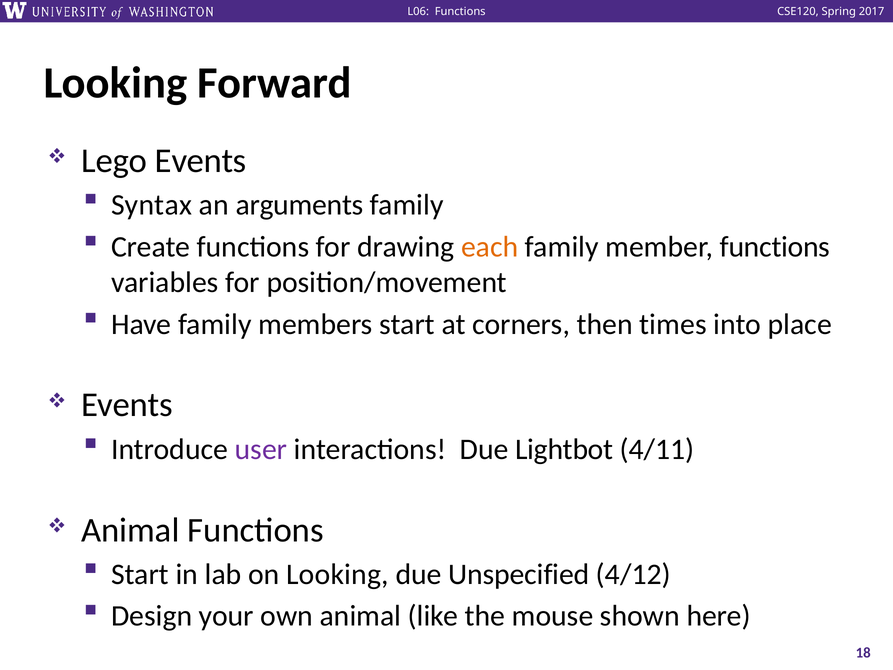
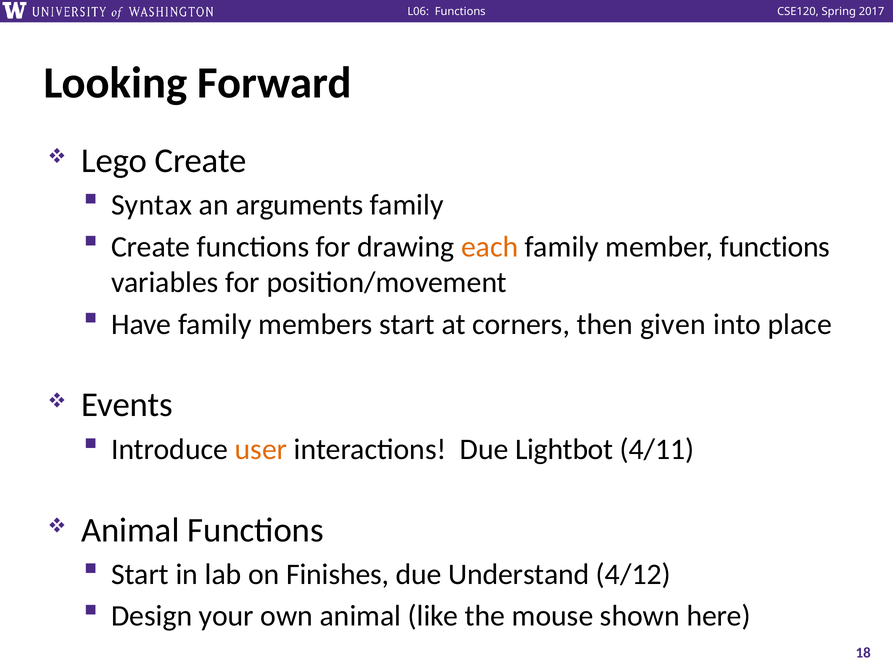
Lego Events: Events -> Create (201, 161)
times: times -> given (673, 324)
user colour: purple -> orange (261, 449)
on Looking: Looking -> Finishes (338, 574)
Unspecified: Unspecified -> Understand (519, 574)
